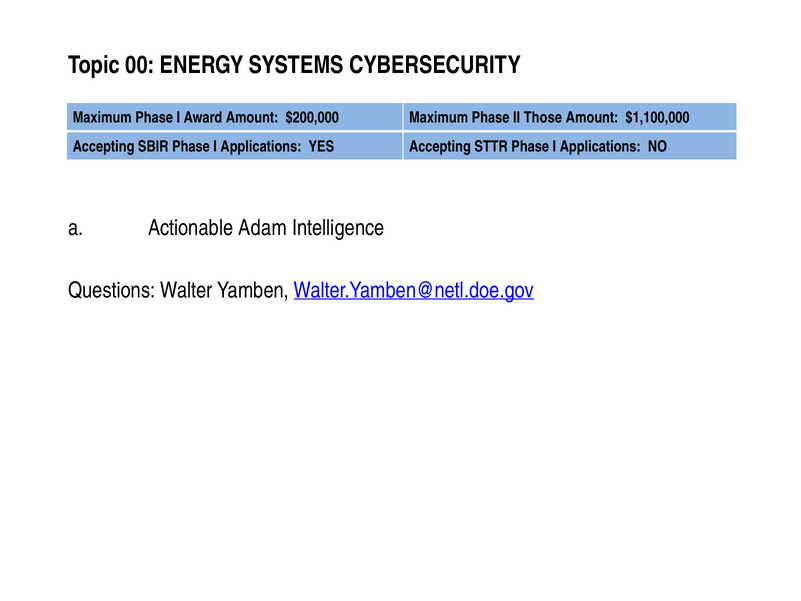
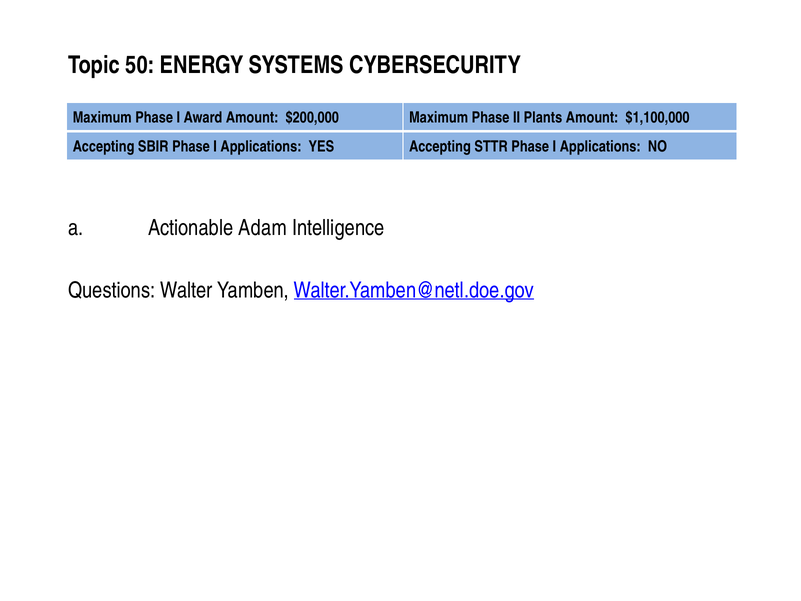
00: 00 -> 50 (140, 65)
Those: Those -> Plants (543, 118)
